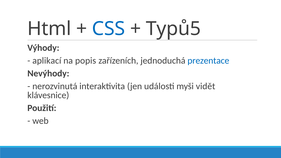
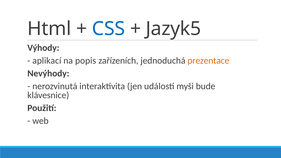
Typů5: Typů5 -> Jazyk5 (173, 29)
prezentace colour: blue -> orange (208, 61)
vidět: vidět -> bude (206, 86)
